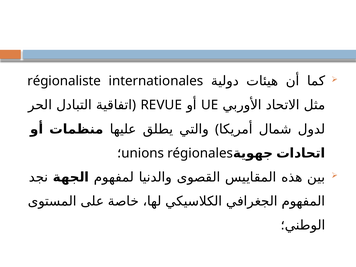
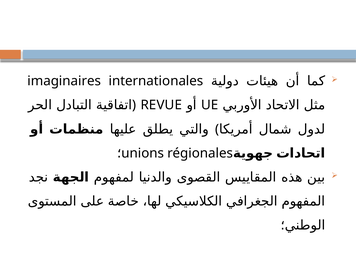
régionaliste: régionaliste -> imaginaires (64, 81)
